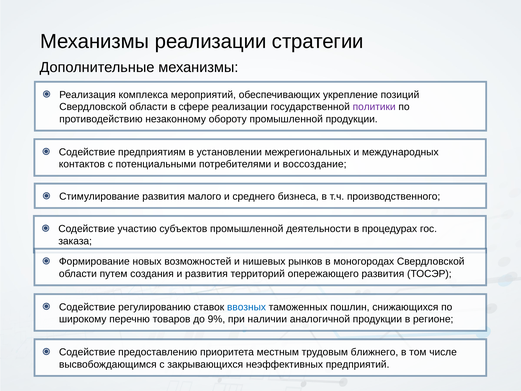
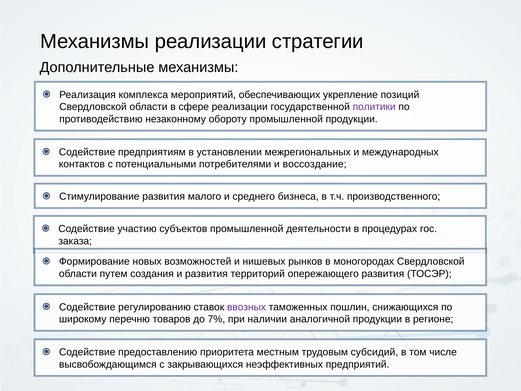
ввозных colour: blue -> purple (246, 307)
9%: 9% -> 7% (216, 319)
ближнего: ближнего -> субсидий (374, 352)
